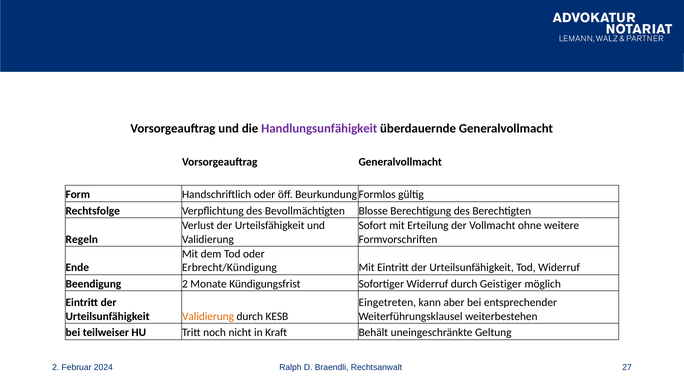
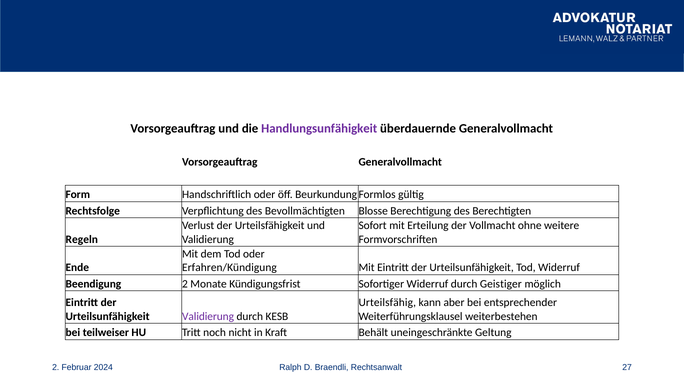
Erbrecht/Kündigung: Erbrecht/Kündigung -> Erfahren/Kündigung (229, 268)
Eingetreten: Eingetreten -> Urteilsfähig (387, 302)
Validierung colour: orange -> purple (208, 316)
